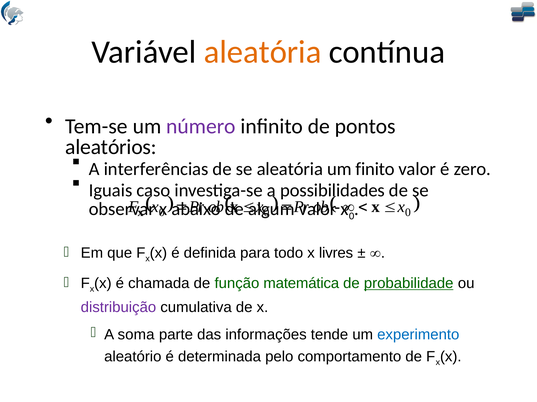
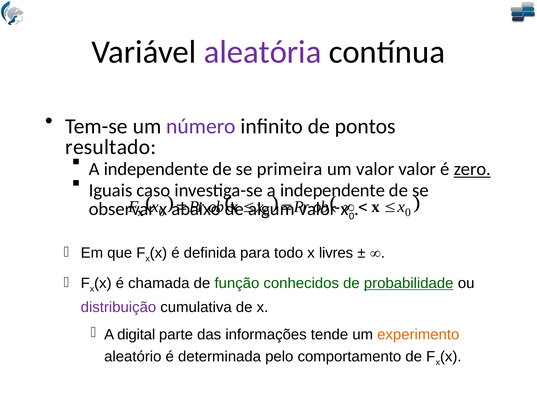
aleatória colour: orange -> purple (263, 52)
aleatórios: aleatórios -> resultado (111, 147)
interferências: interferências -> independente (156, 169)
se aleatória: aleatória -> primeira (290, 169)
um finito: finito -> valor (375, 169)
zero underline: none -> present (472, 169)
investiga-se a possibilidades: possibilidades -> independente (333, 191)
matemática: matemática -> conhecidos (301, 284)
soma: soma -> digital (136, 335)
experimento colour: blue -> orange (418, 335)
